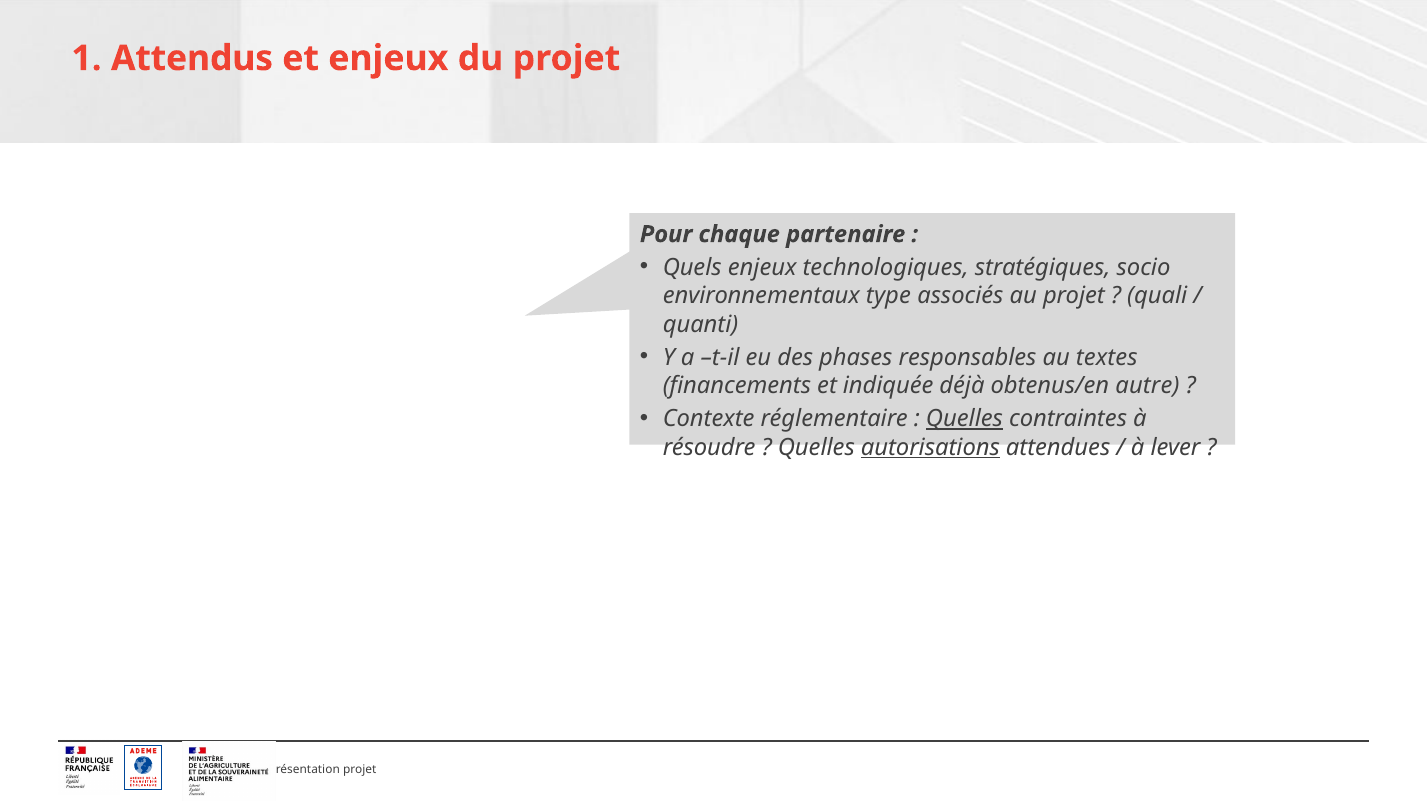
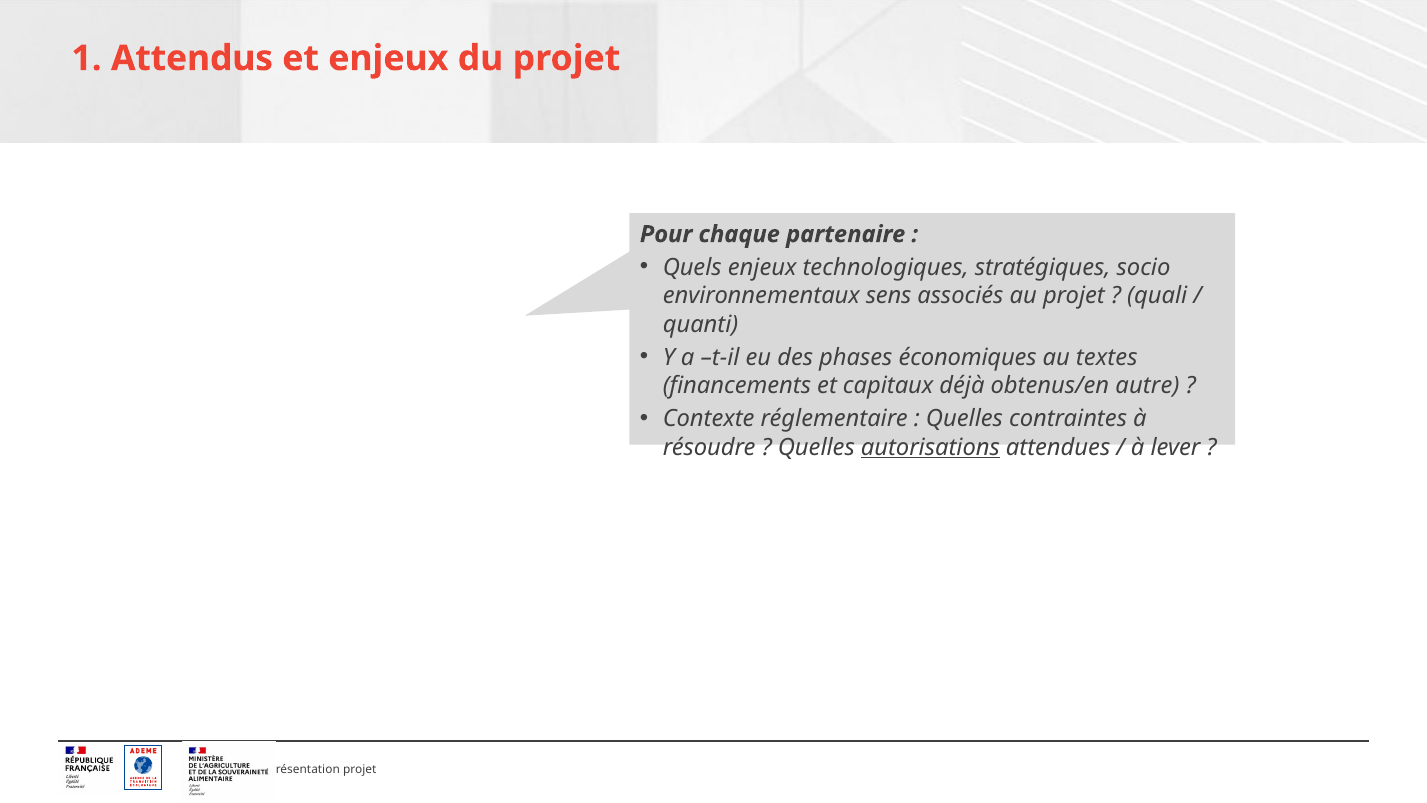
type: type -> sens (889, 296)
responsables: responsables -> économiques (968, 357)
indiquée: indiquée -> capitaux (888, 386)
Quelles underline: present -> none (964, 419)
